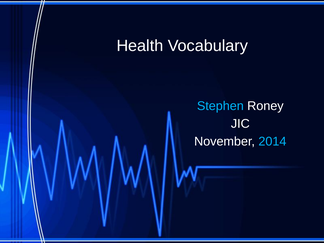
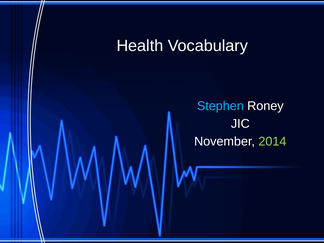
2014 colour: light blue -> light green (272, 141)
